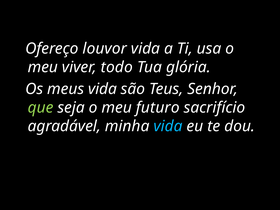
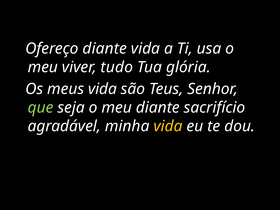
Ofereço louvor: louvor -> diante (105, 48)
todo: todo -> tudo (117, 67)
meu futuro: futuro -> diante (158, 108)
vida colour: light blue -> yellow (168, 126)
